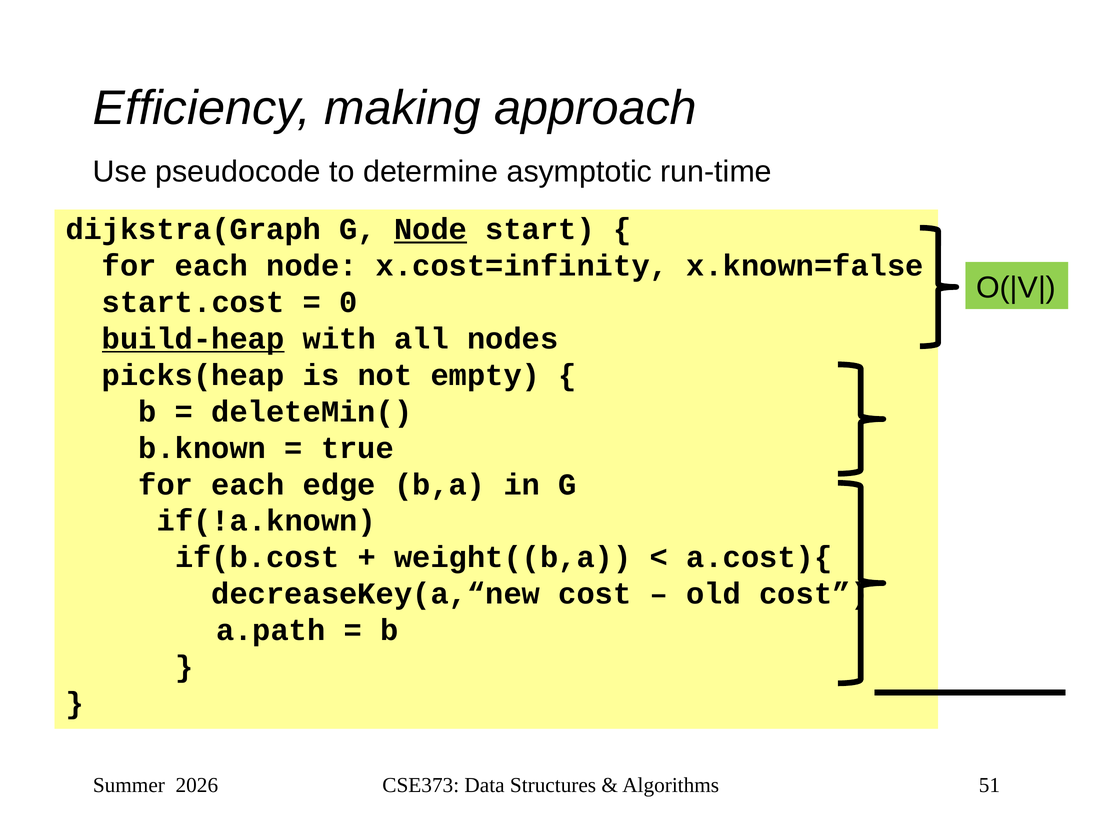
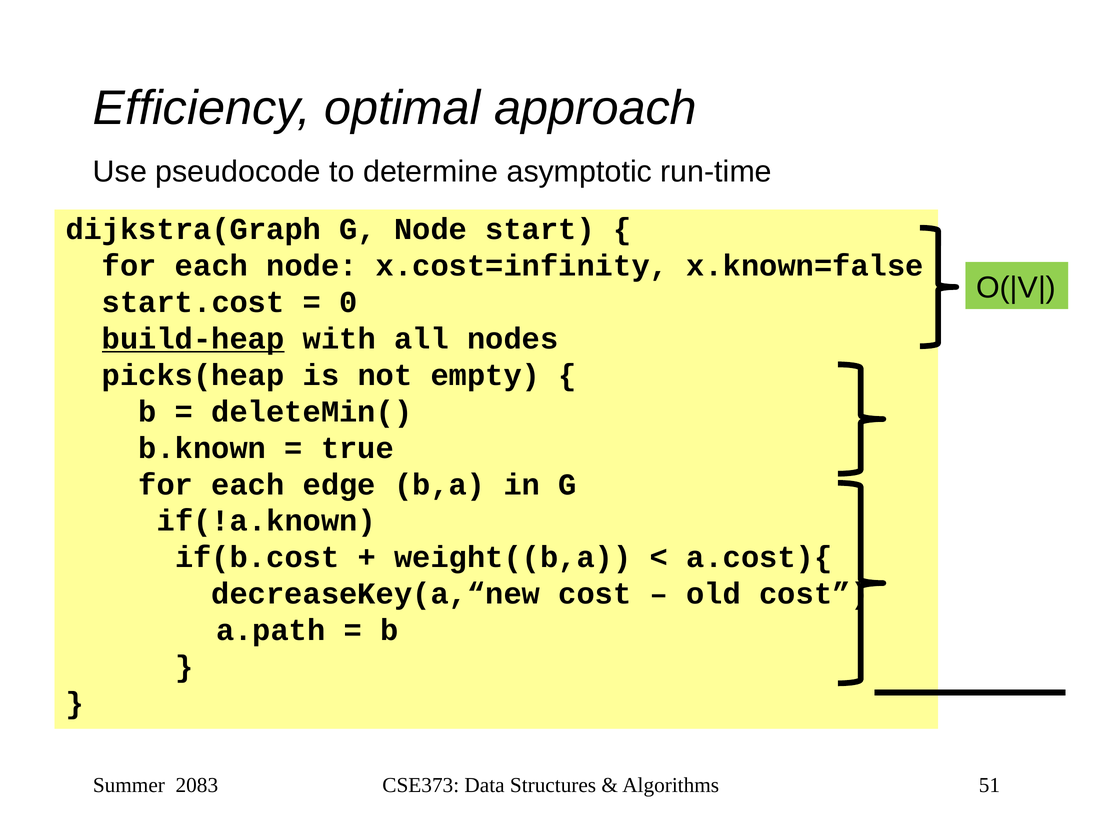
making: making -> optimal (402, 108)
Node underline: present -> none (431, 229)
2026: 2026 -> 2083 (197, 785)
